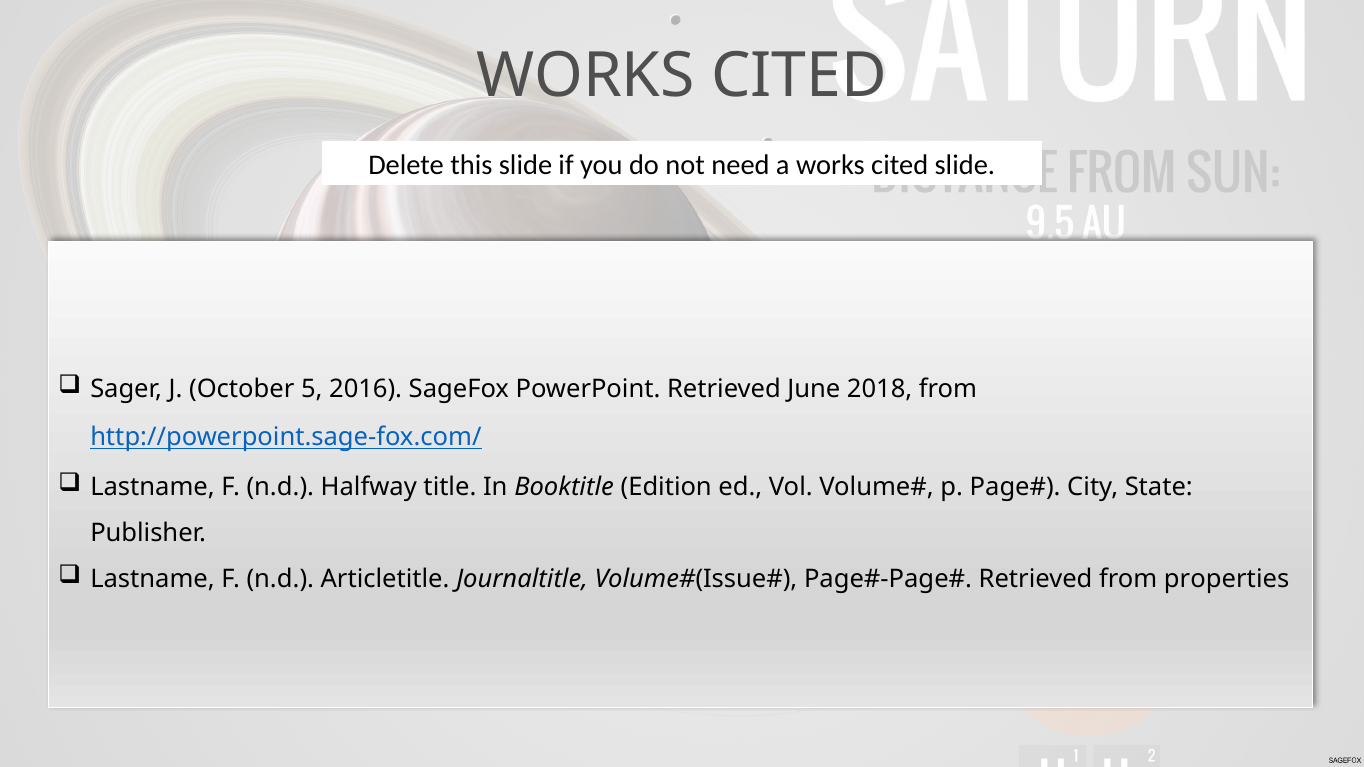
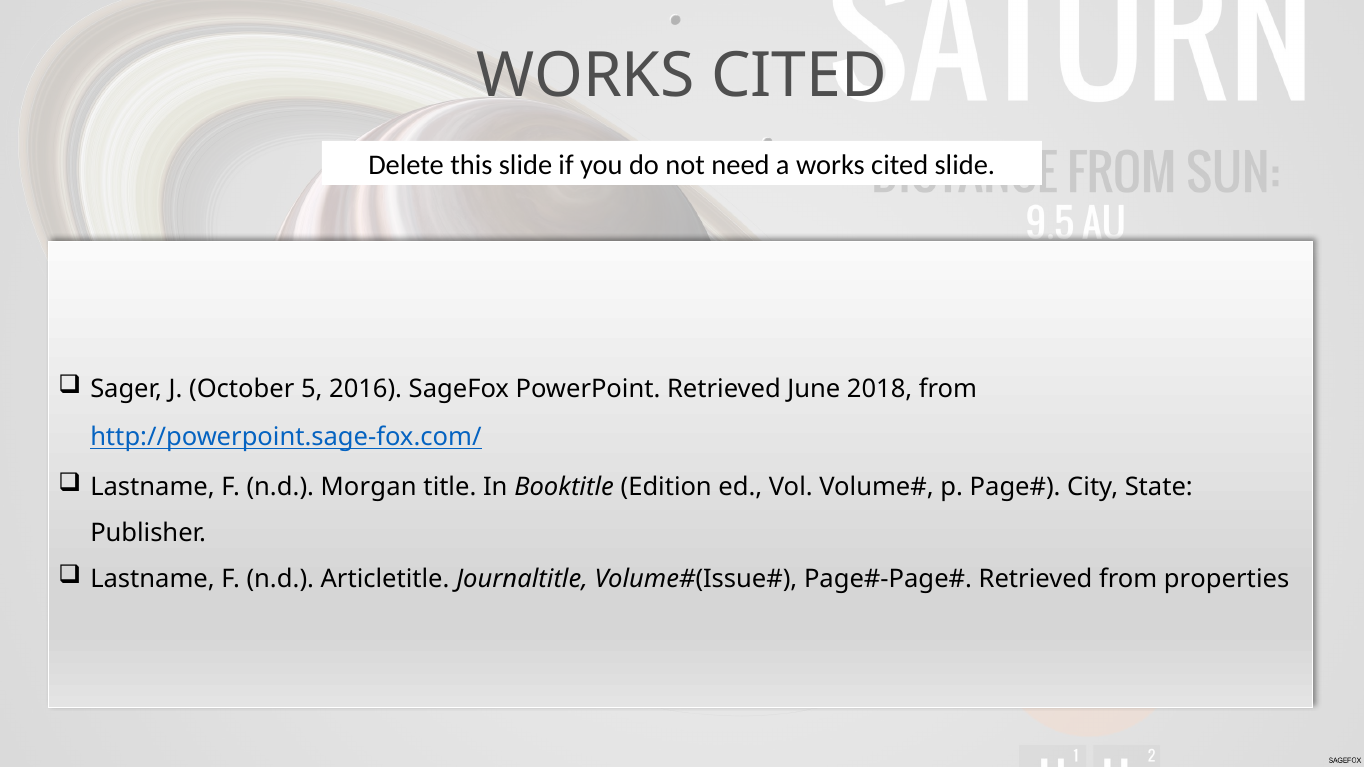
Halfway: Halfway -> Morgan (369, 488)
